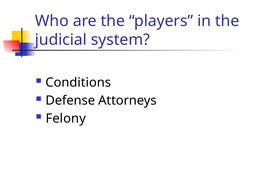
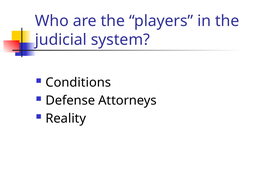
Felony: Felony -> Reality (66, 119)
